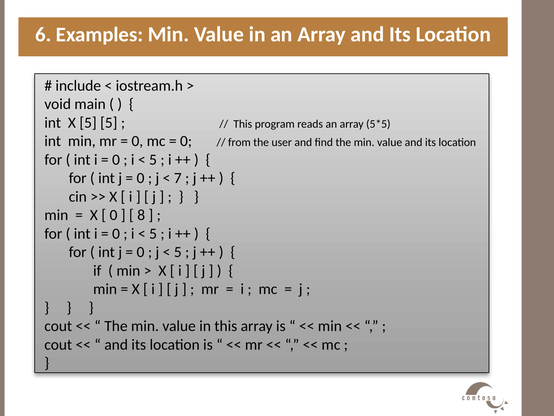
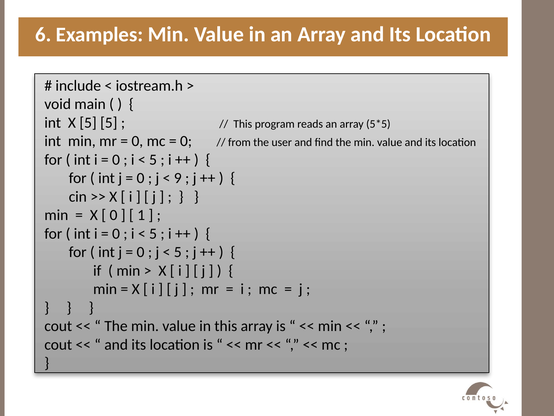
7: 7 -> 9 (178, 178)
8: 8 -> 1 (141, 215)
